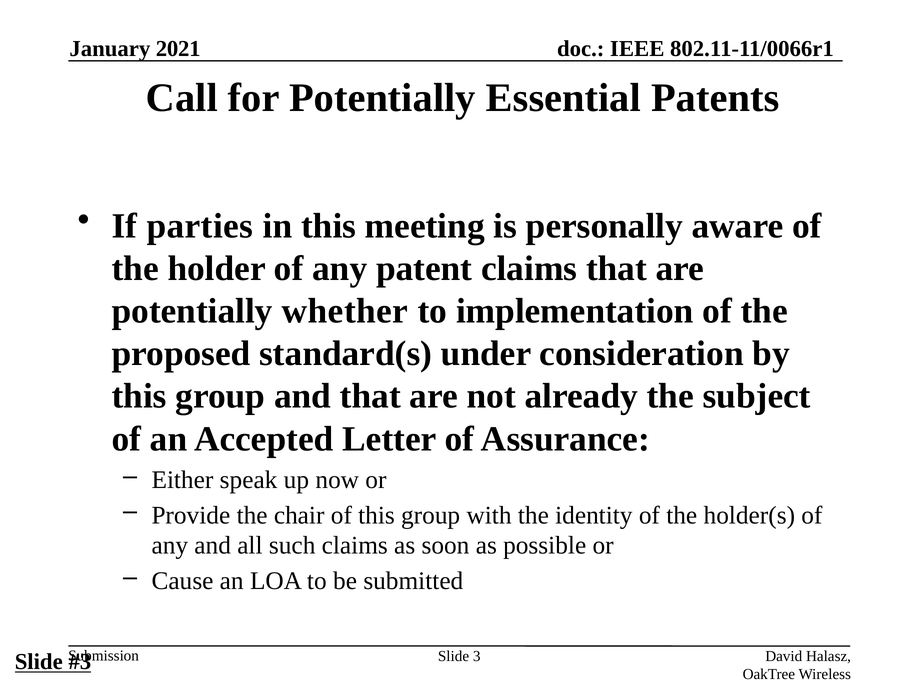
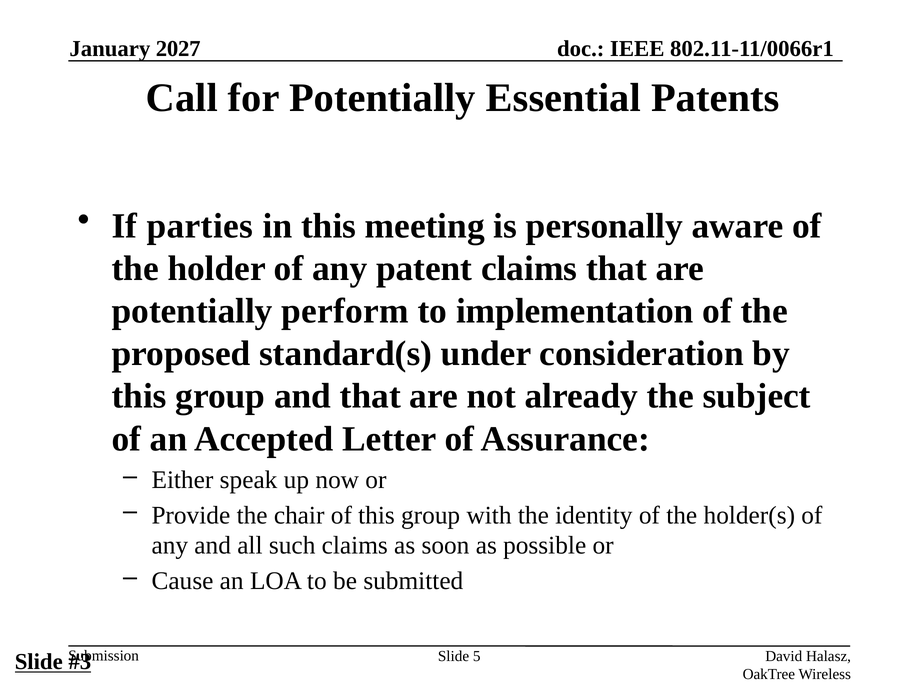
2021: 2021 -> 2027 (178, 49)
whether: whether -> perform (345, 311)
3: 3 -> 5 (477, 655)
